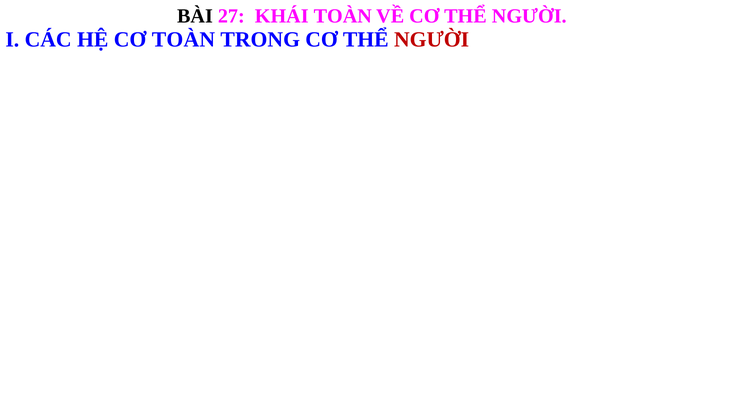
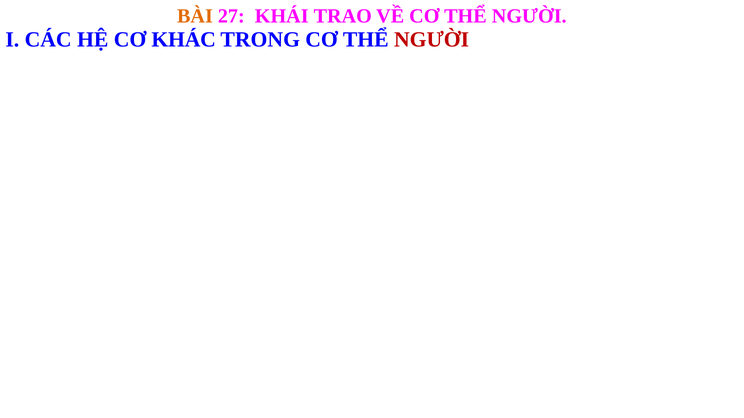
BÀI colour: black -> orange (195, 16)
KHÁI TOÀN: TOÀN -> TRAO (343, 16)
CƠ TOÀN: TOÀN -> KHÁC (184, 40)
